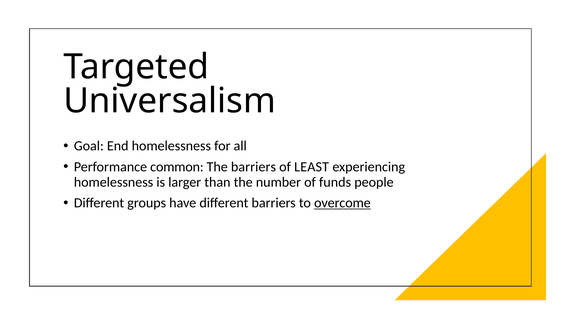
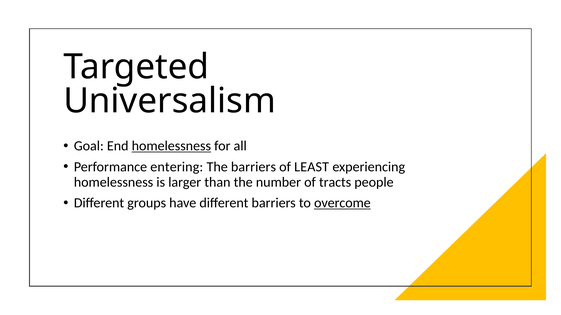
homelessness underline: none -> present (171, 146)
common: common -> entering (177, 167)
funds: funds -> tracts (335, 182)
